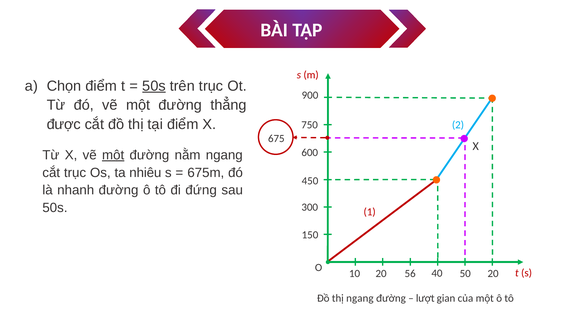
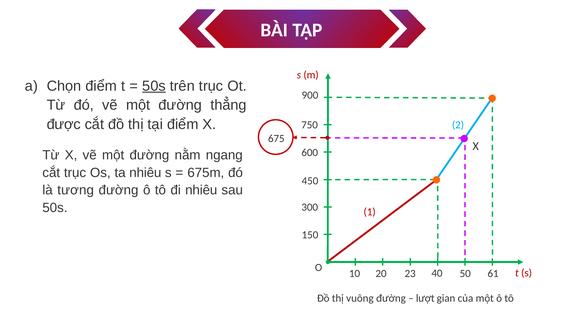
một underline: present -> none (113, 155)
nhanh: nhanh -> tương (76, 190)
đi đứng: đứng -> nhiêu (201, 190)
56: 56 -> 23 (410, 273)
50 20: 20 -> 61 (493, 274)
thị ngang: ngang -> vuông (360, 298)
